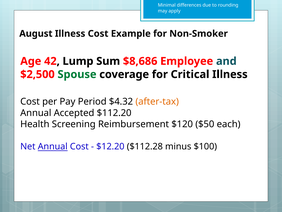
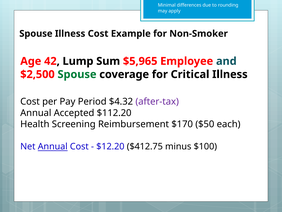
August: August -> Spouse (36, 34)
$8,686: $8,686 -> $5,965 (140, 61)
after-tax colour: orange -> purple (157, 101)
$120: $120 -> $170 (182, 124)
$112.28: $112.28 -> $412.75 (145, 146)
